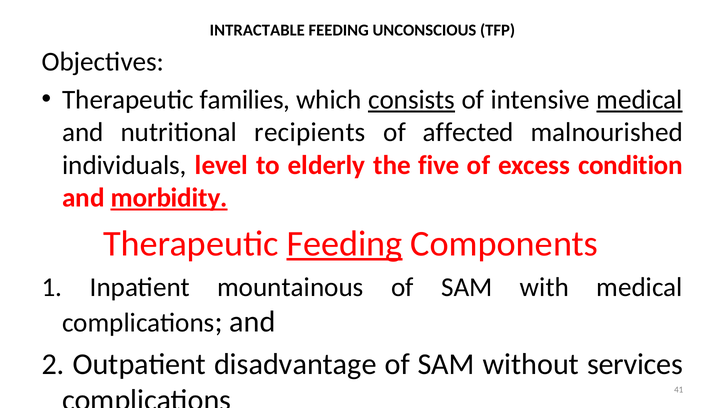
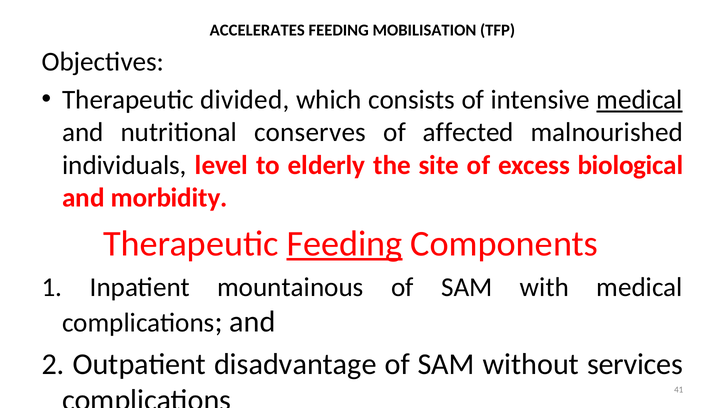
INTRACTABLE: INTRACTABLE -> ACCELERATES (257, 30)
UNCONSCIOUS: UNCONSCIOUS -> MOBILISATION (424, 30)
families: families -> divided (245, 100)
consists underline: present -> none (412, 100)
recipients: recipients -> conserves (310, 132)
five: five -> site (439, 165)
condition: condition -> biological (630, 165)
morbidity underline: present -> none (169, 198)
